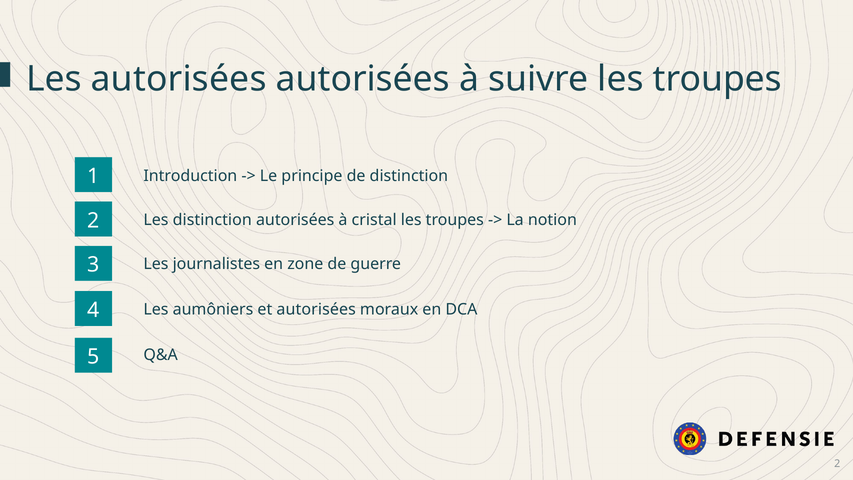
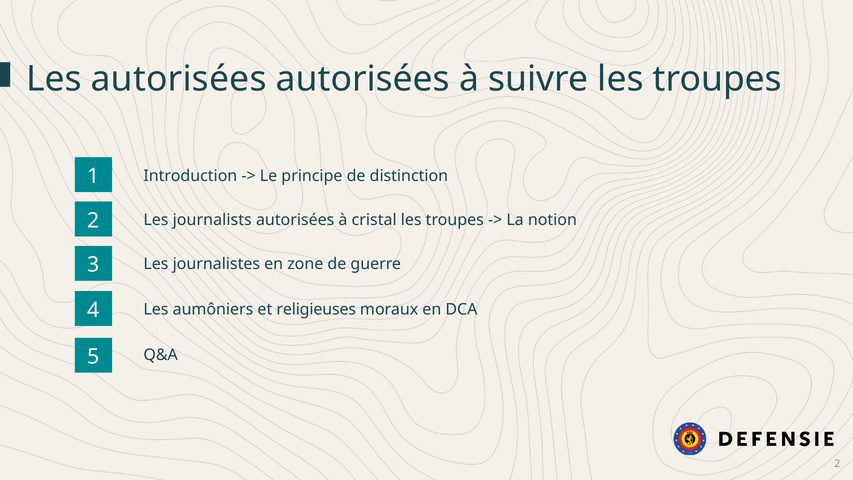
Les distinction: distinction -> journalists (212, 220)
et autorisées: autorisées -> religieuses (316, 309)
